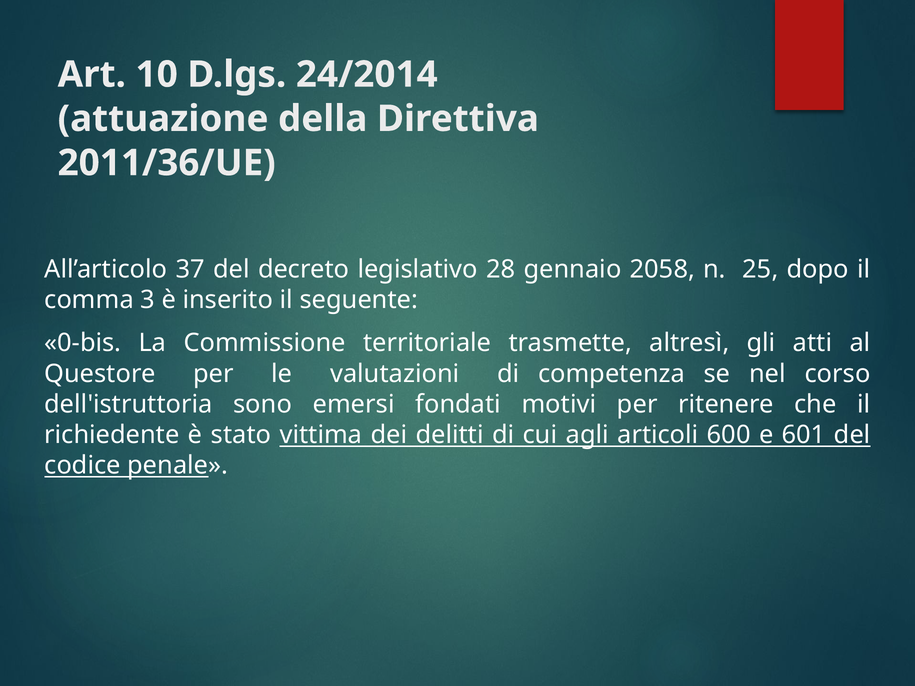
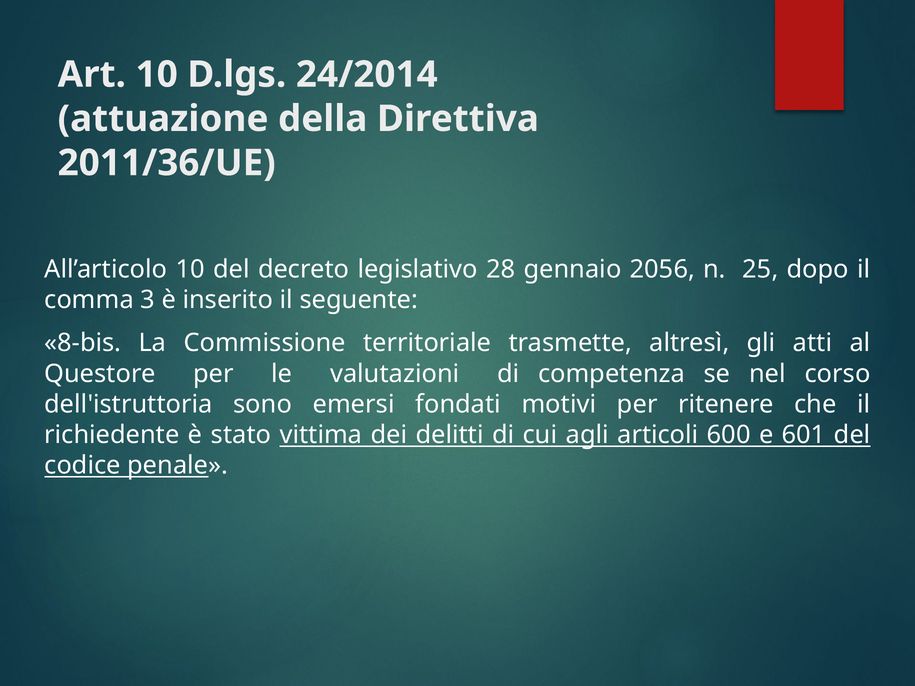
All’articolo 37: 37 -> 10 (190, 269)
2058: 2058 -> 2056 (662, 269)
0-bis: 0-bis -> 8-bis (83, 343)
